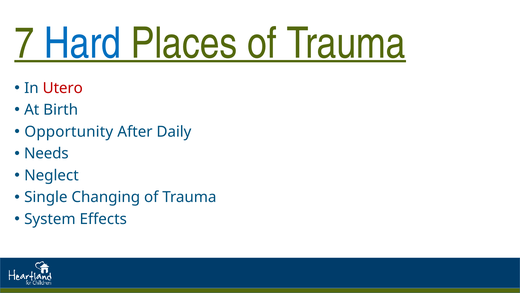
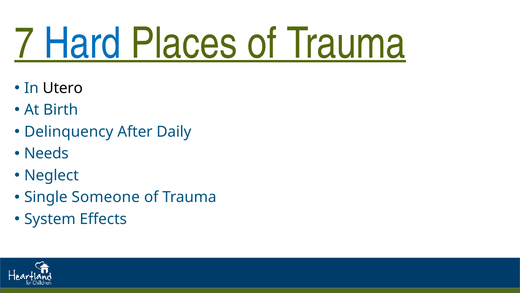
Utero colour: red -> black (63, 88)
Opportunity: Opportunity -> Delinquency (69, 132)
Changing: Changing -> Someone (106, 197)
